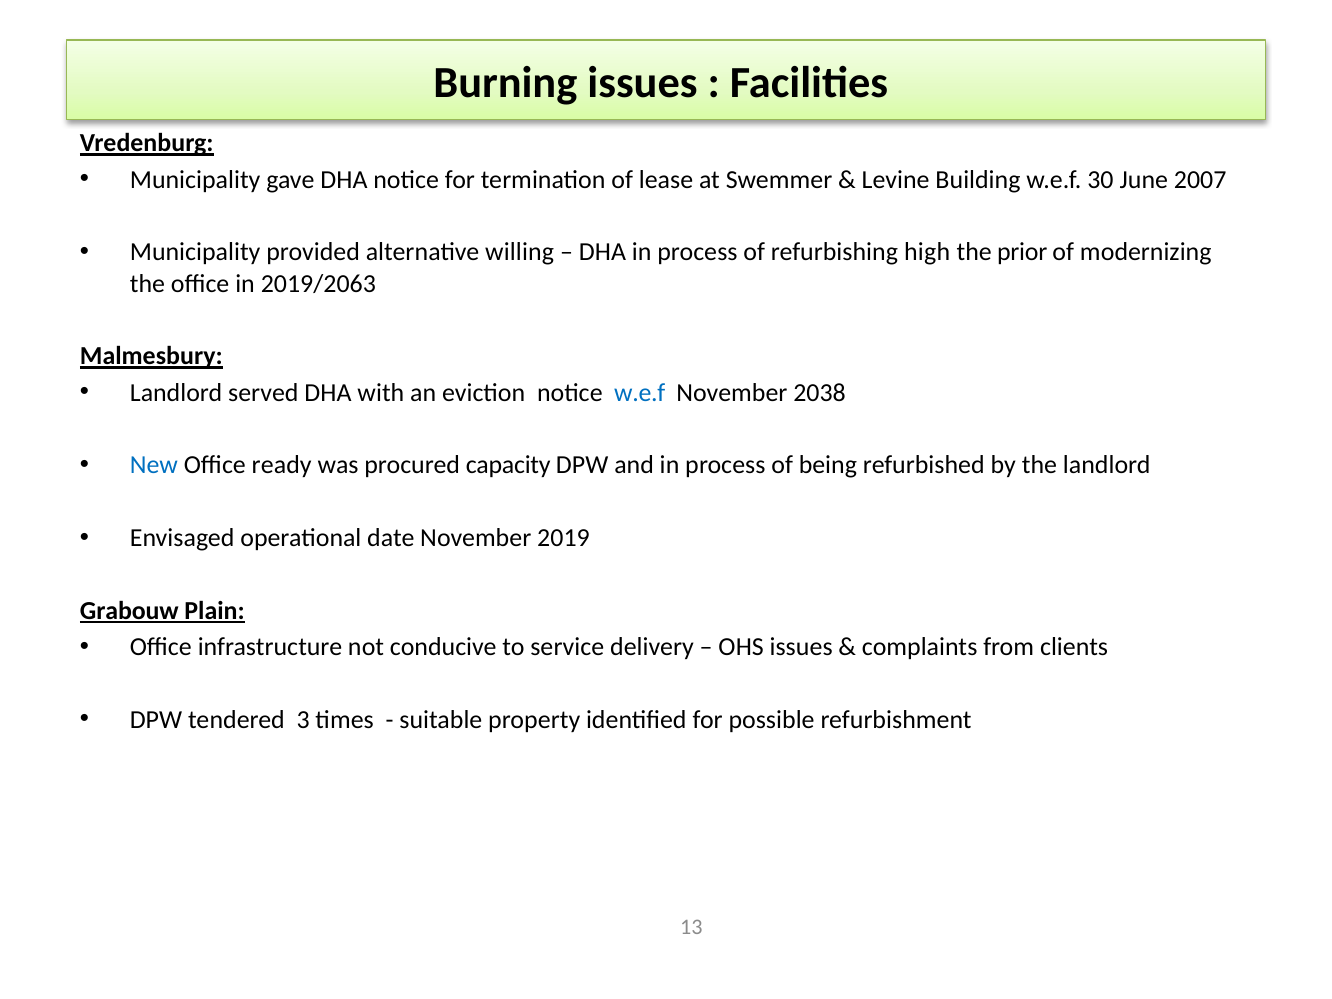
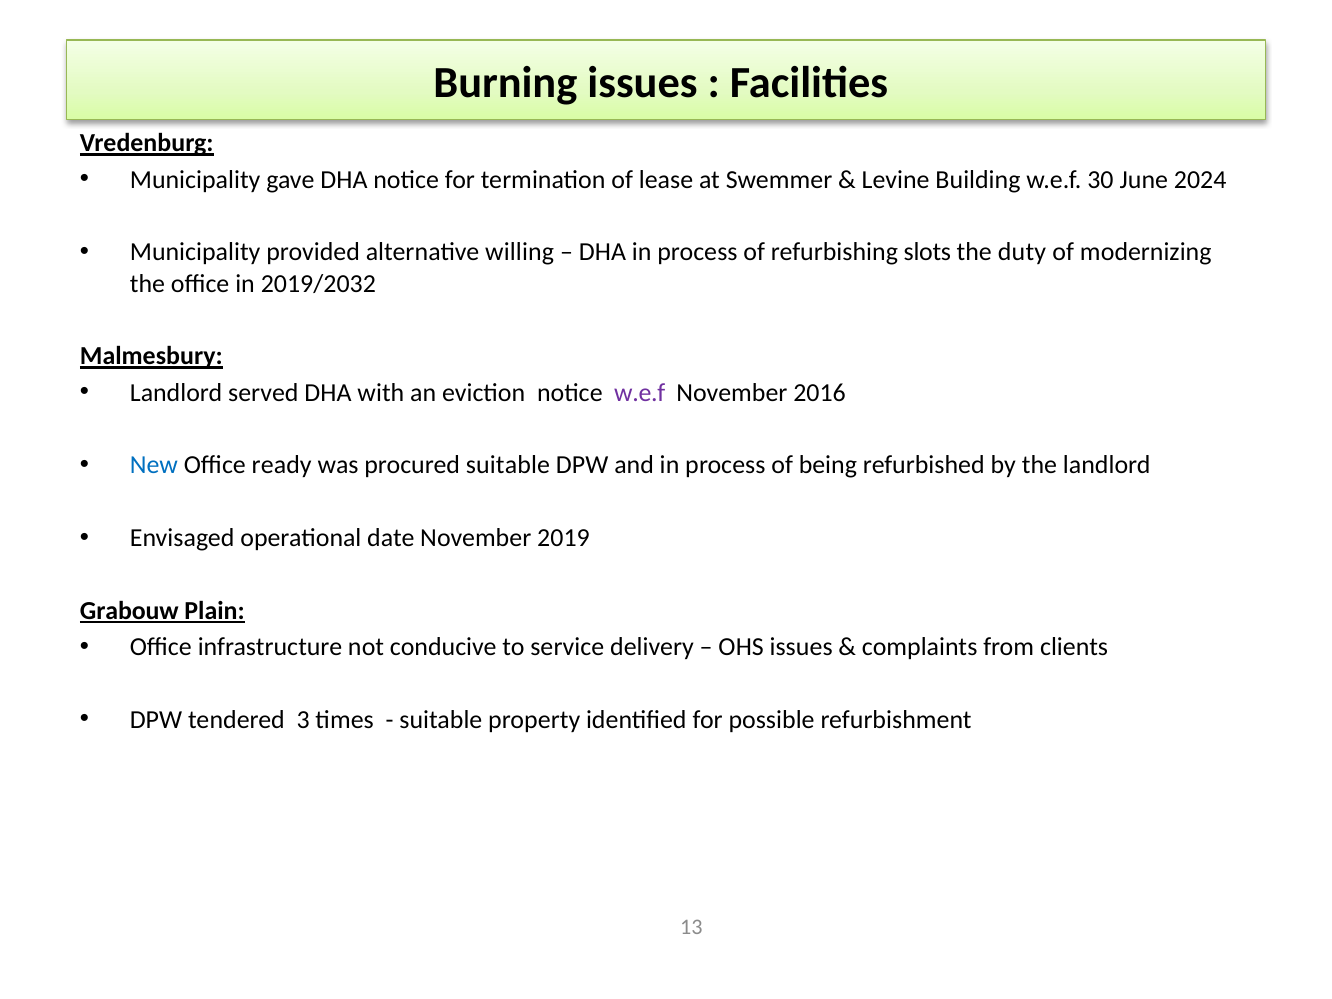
2007: 2007 -> 2024 (1200, 180)
high: high -> slots (927, 252)
prior: prior -> duty (1022, 252)
2019/2063: 2019/2063 -> 2019/2032 (318, 284)
w.e.f colour: blue -> purple (640, 393)
2038: 2038 -> 2016 (820, 393)
procured capacity: capacity -> suitable (508, 465)
